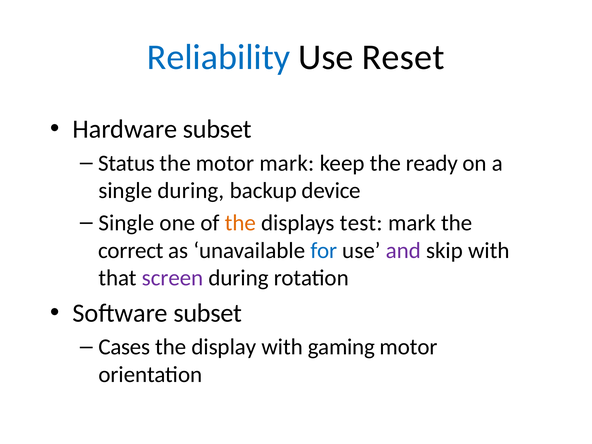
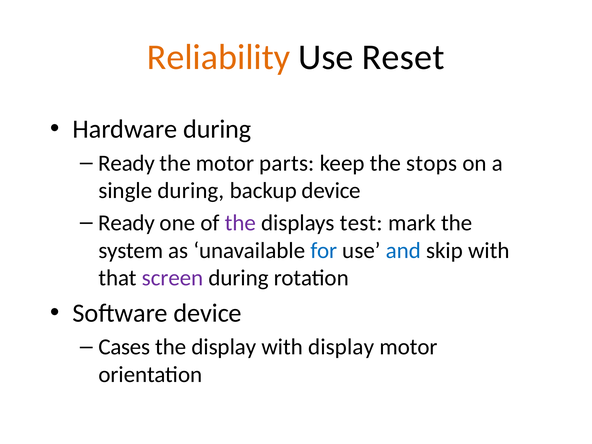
Reliability colour: blue -> orange (219, 57)
Hardware subset: subset -> during (217, 129)
Status: Status -> Ready (127, 163)
motor mark: mark -> parts (287, 163)
ready: ready -> stops (432, 163)
Single: Single -> Ready (127, 223)
the colour: orange -> purple (240, 223)
correct: correct -> system (131, 250)
and colour: purple -> blue (403, 250)
Software subset: subset -> device (208, 313)
with gaming: gaming -> display (341, 347)
